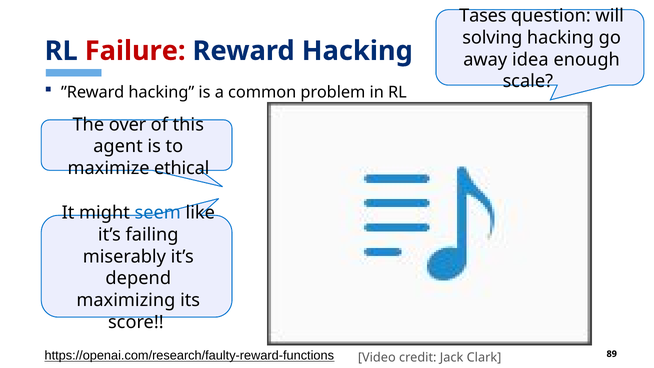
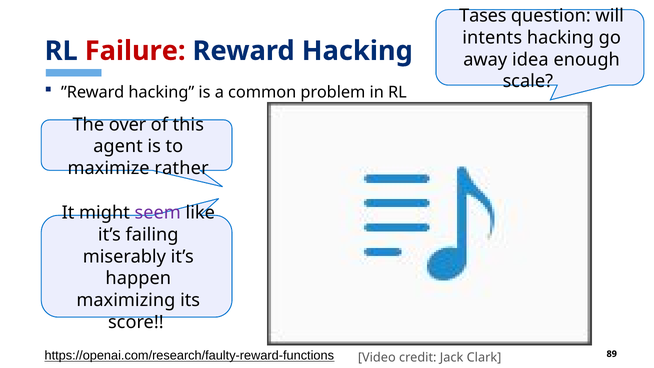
solving: solving -> intents (492, 38)
ethical: ethical -> rather (182, 168)
seem colour: blue -> purple (158, 213)
depend: depend -> happen (138, 278)
